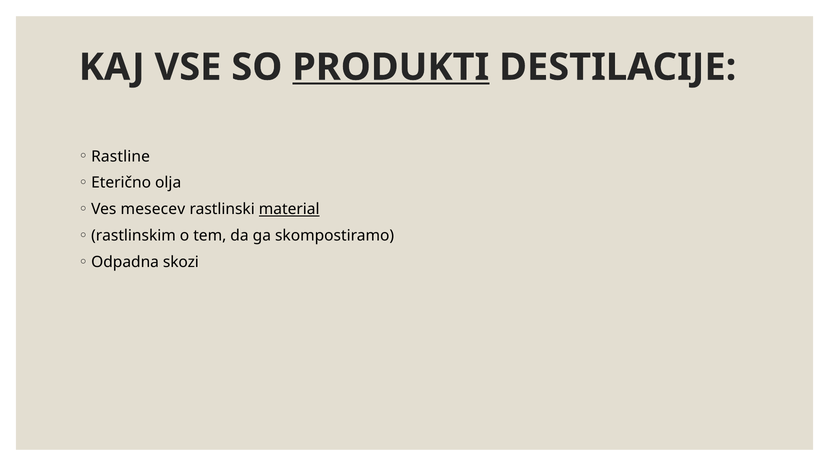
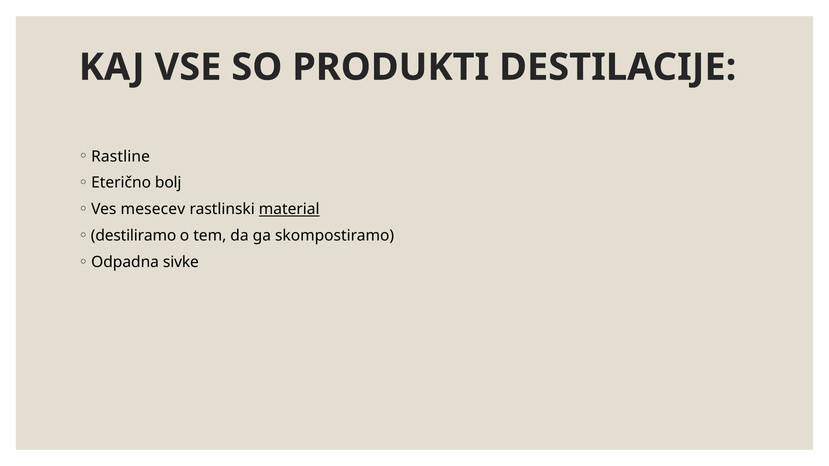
PRODUKTI underline: present -> none (391, 67)
olja: olja -> bolj (168, 183)
rastlinskim: rastlinskim -> destiliramo (134, 236)
skozi: skozi -> sivke (181, 262)
